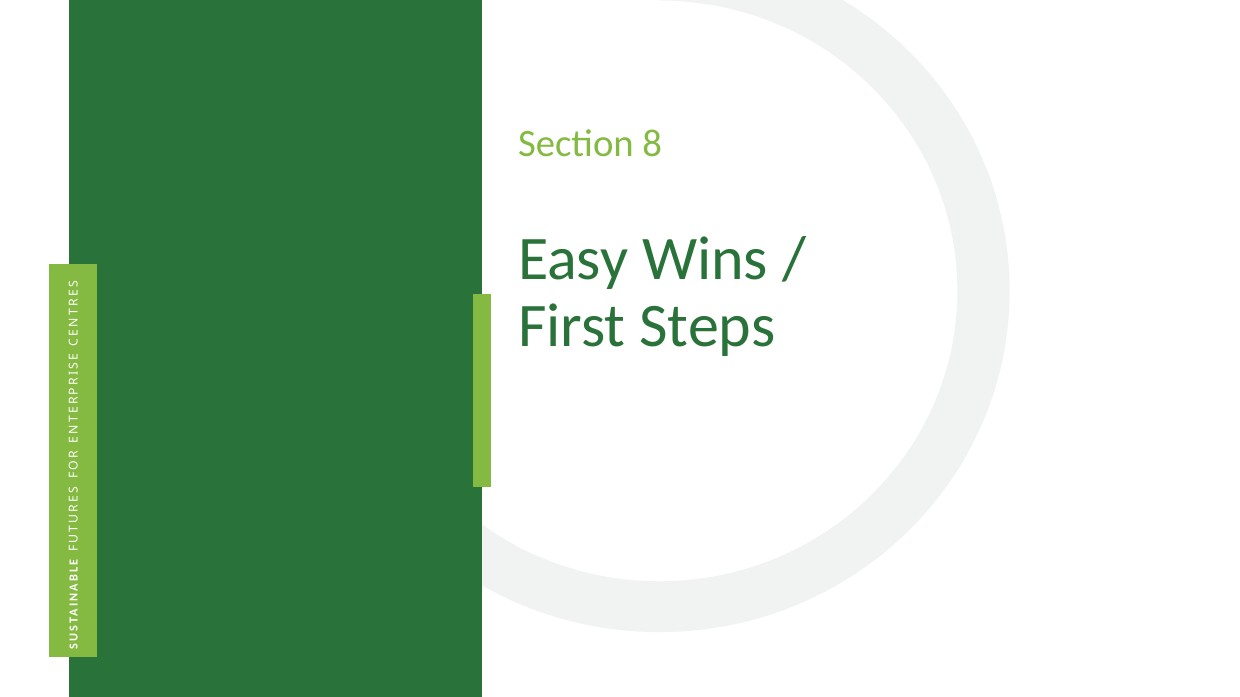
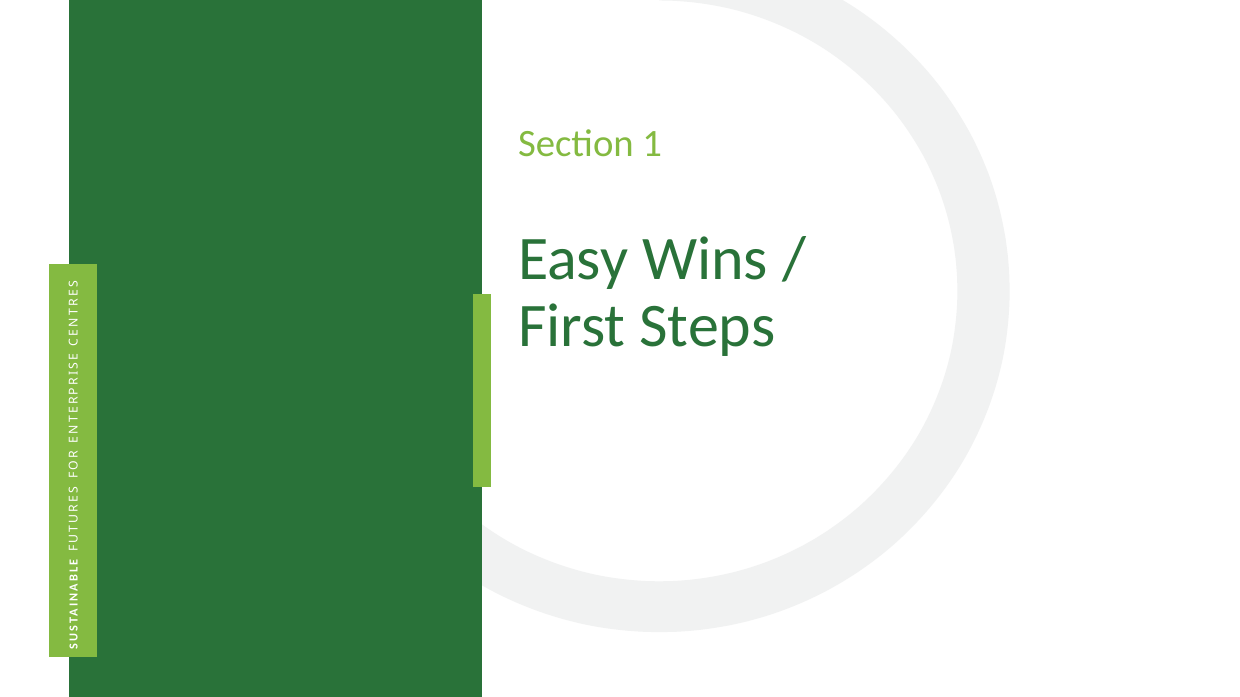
8: 8 -> 1 (652, 144)
